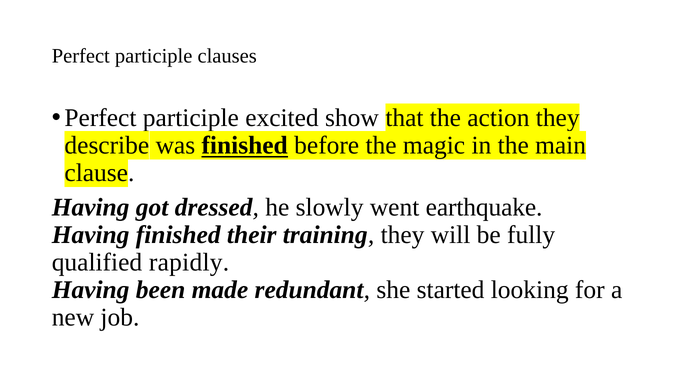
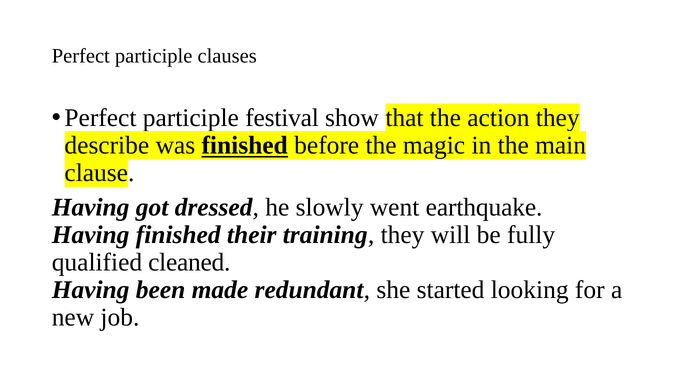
excited: excited -> festival (282, 118)
rapidly: rapidly -> cleaned (189, 262)
